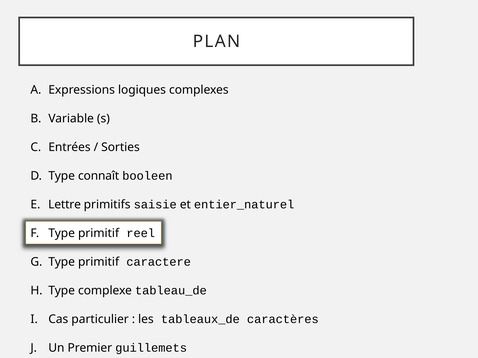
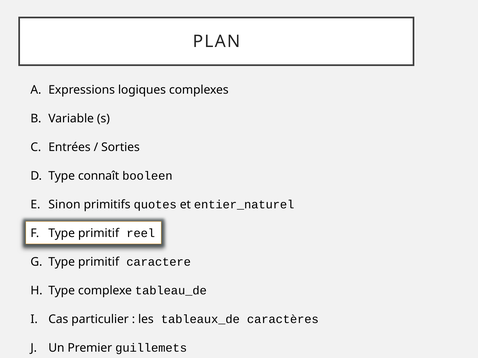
Lettre: Lettre -> Sinon (64, 205)
saisie: saisie -> quotes (155, 205)
